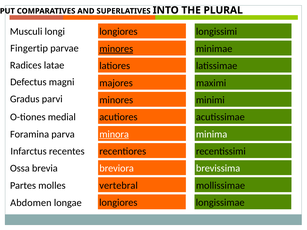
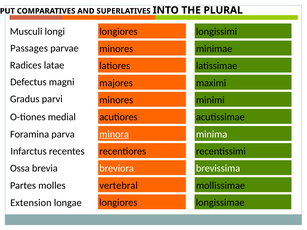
Fingertip: Fingertip -> Passages (29, 48)
minores underline: present -> none (116, 49)
Abdomen: Abdomen -> Extension (31, 203)
